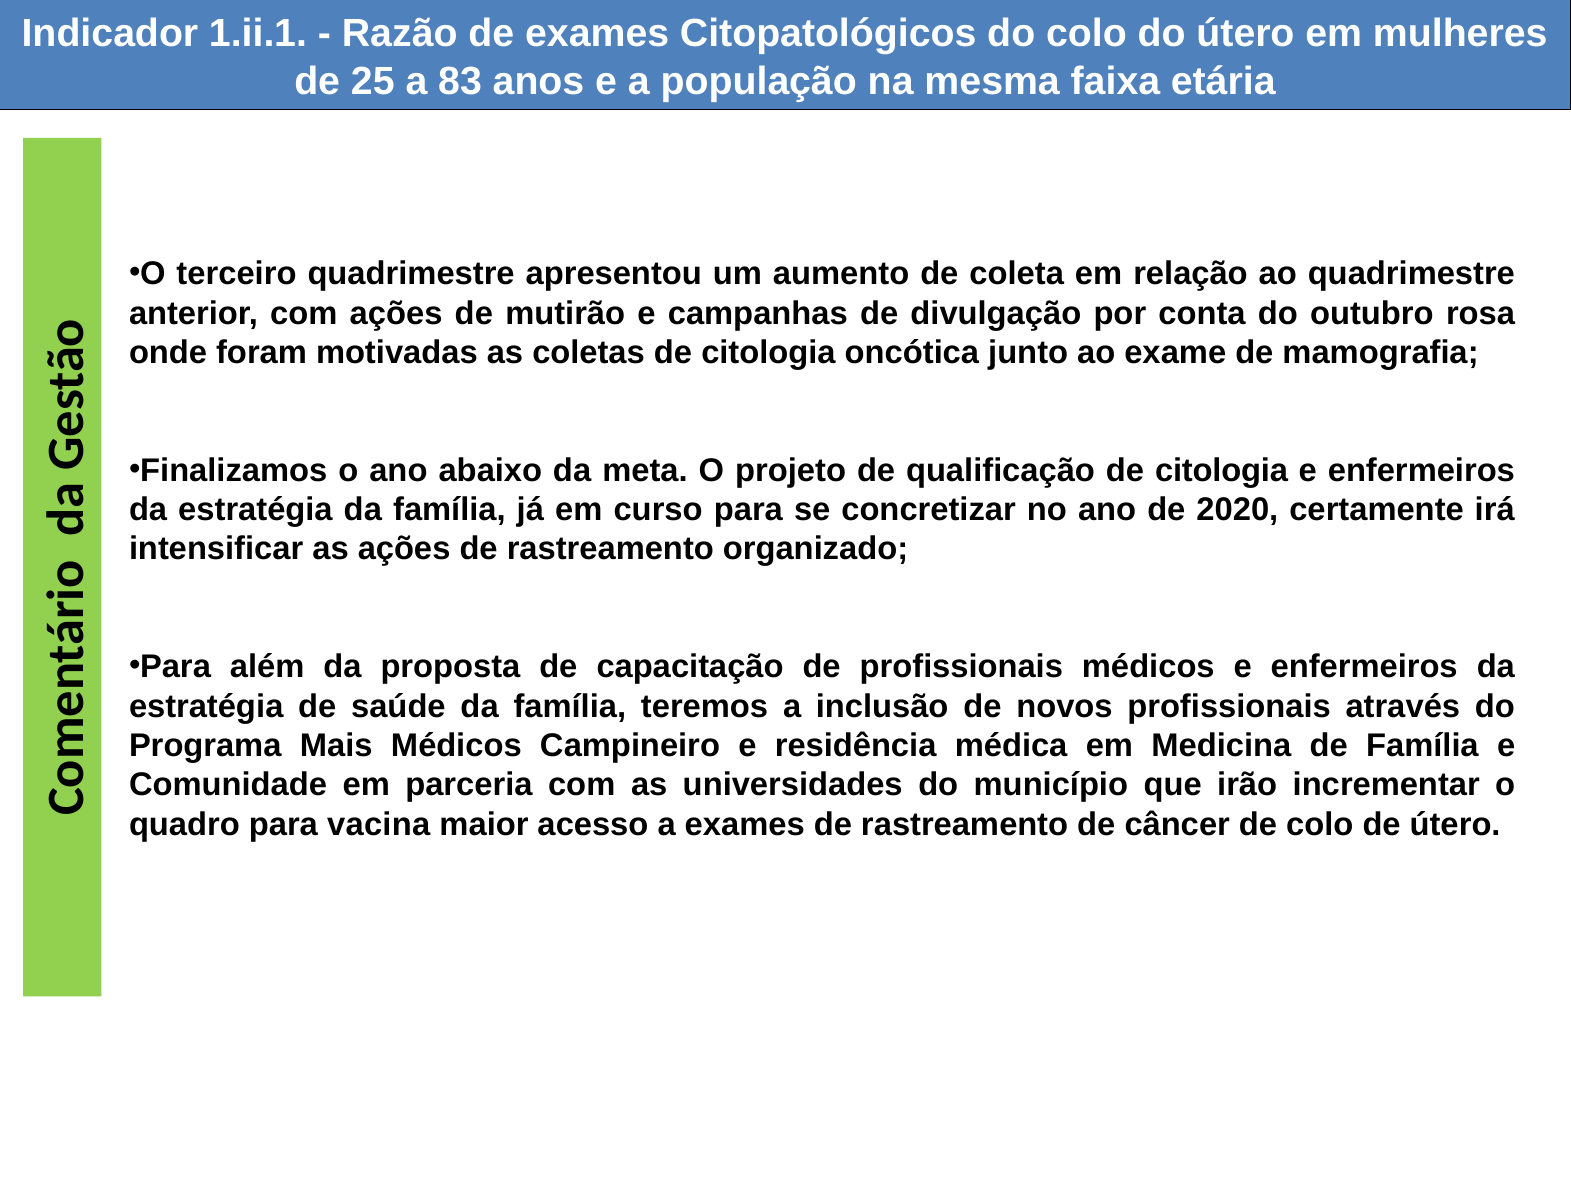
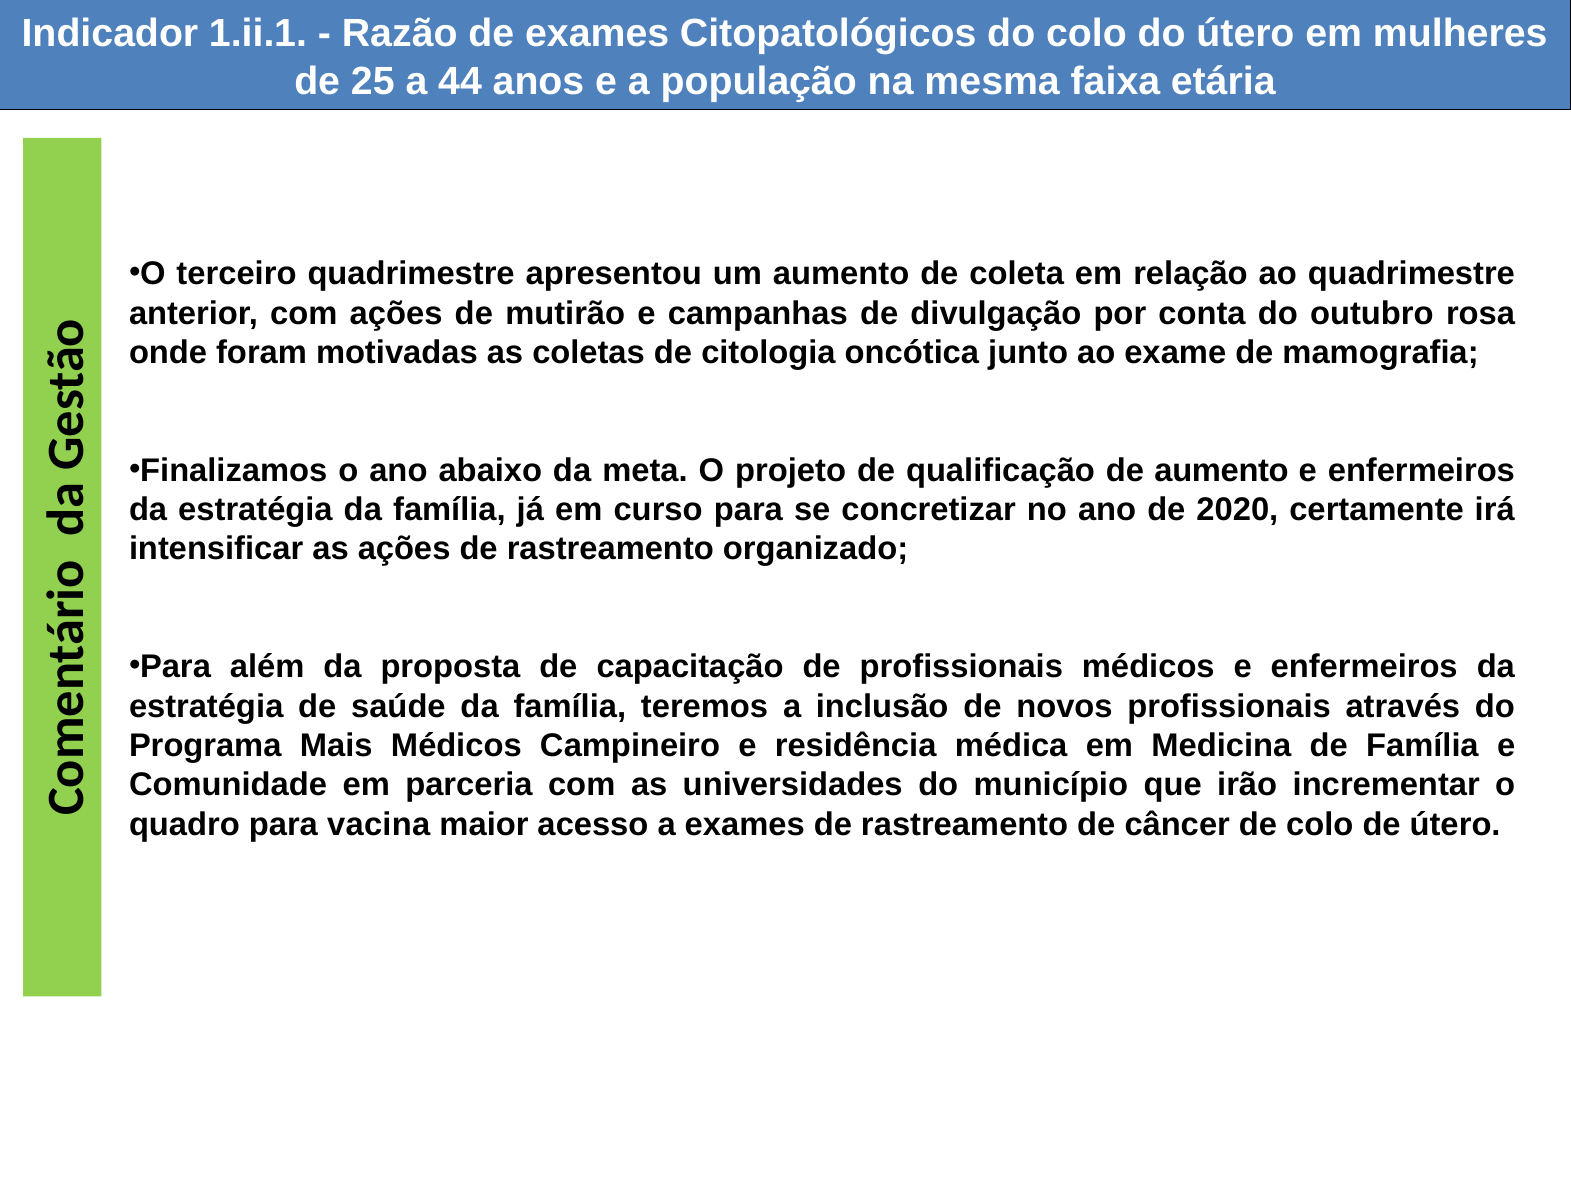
83: 83 -> 44 (460, 81)
qualificação de citologia: citologia -> aumento (1222, 470)
